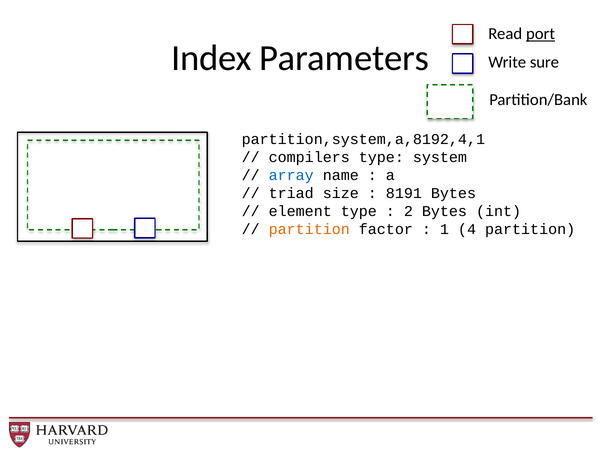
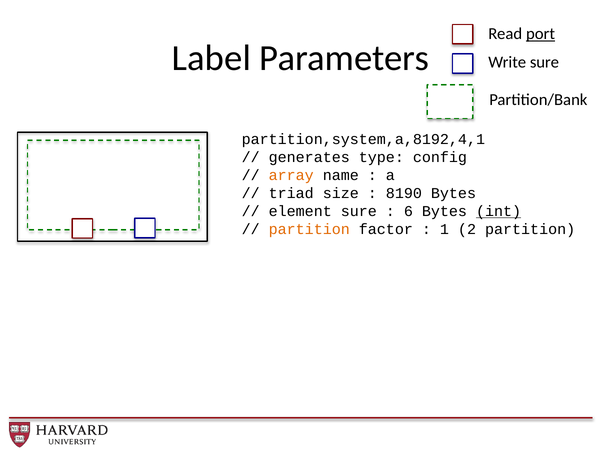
Index: Index -> Label (211, 58)
compilers: compilers -> generates (309, 157)
system: system -> config (440, 157)
array colour: blue -> orange (291, 175)
8191: 8191 -> 8190 (404, 193)
element type: type -> sure (359, 211)
2: 2 -> 6 (408, 211)
int underline: none -> present (499, 211)
4: 4 -> 2 (467, 229)
